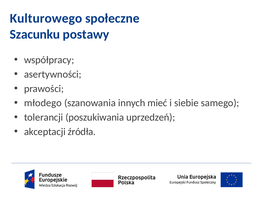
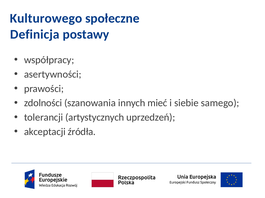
Szacunku: Szacunku -> Definicja (35, 34)
młodego: młodego -> zdolności (43, 103)
poszukiwania: poszukiwania -> artystycznych (95, 118)
